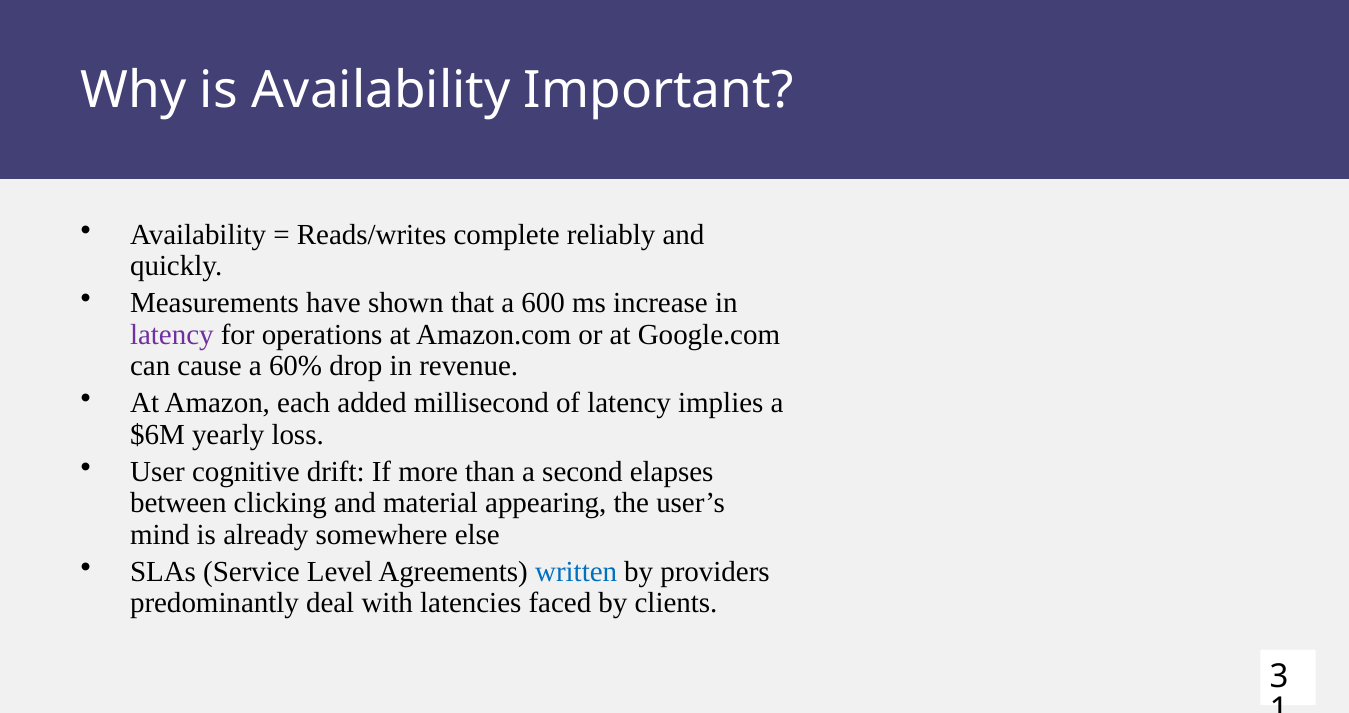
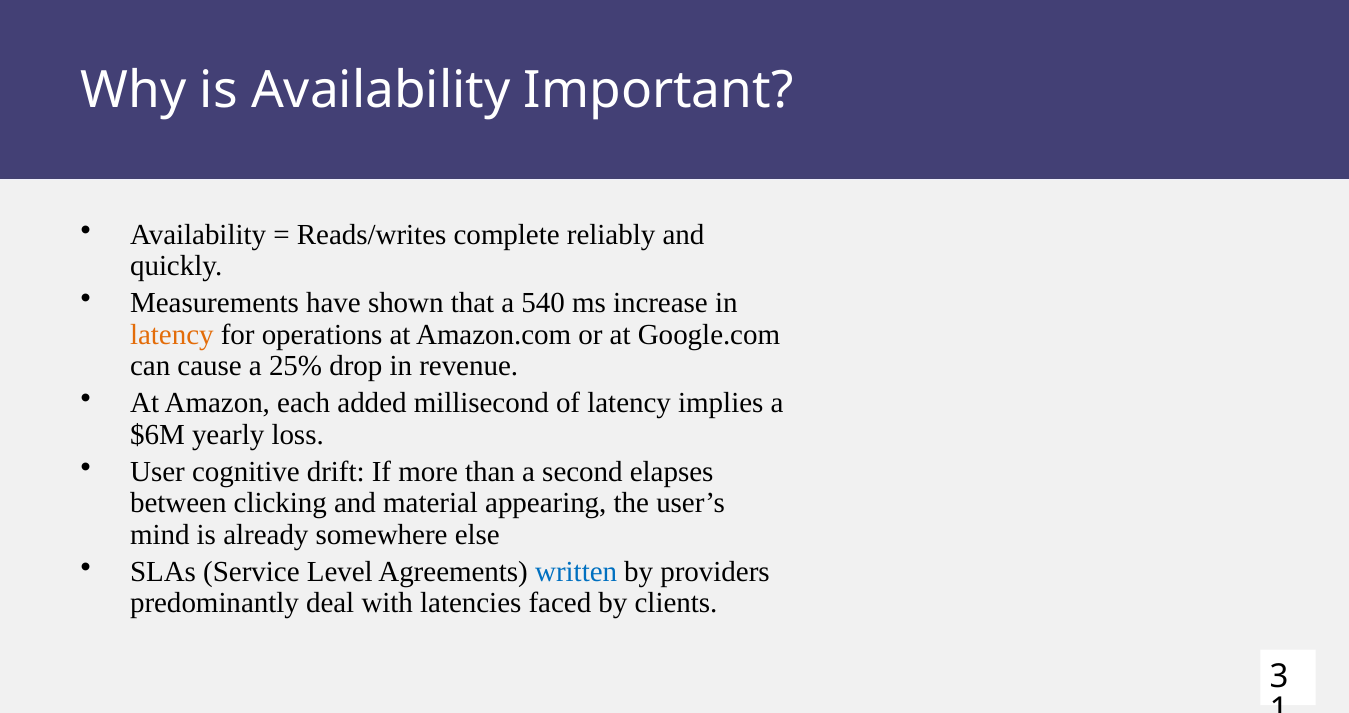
600: 600 -> 540 (543, 303)
latency colour: purple -> orange (172, 334)
60%: 60% -> 25% (296, 366)
